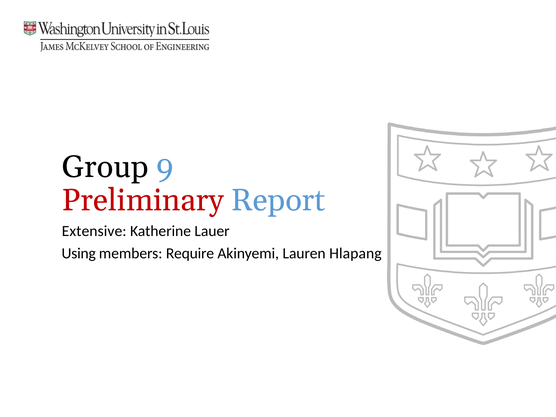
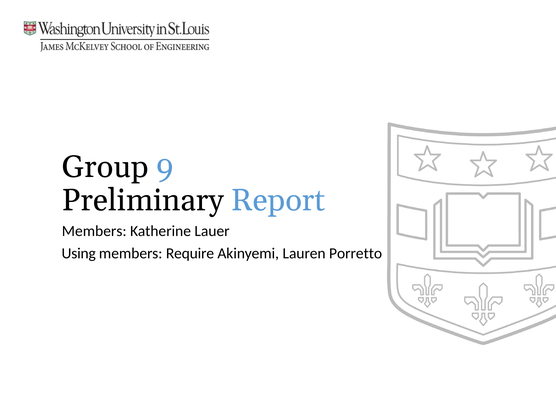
Preliminary colour: red -> black (143, 200)
Extensive: Extensive -> Members (94, 231)
Hlapang: Hlapang -> Porretto (356, 253)
